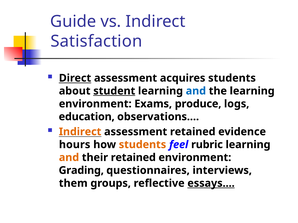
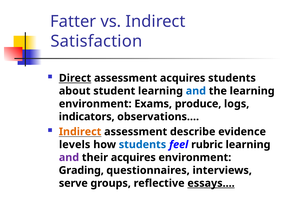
Guide: Guide -> Fatter (73, 21)
student underline: present -> none (114, 91)
education: education -> indicators (87, 117)
assessment retained: retained -> describe (193, 132)
hours: hours -> levels (75, 145)
students colour: orange -> blue (142, 145)
and colour: orange -> purple (69, 158)
their retained: retained -> acquires (133, 158)
them: them -> serve (73, 184)
